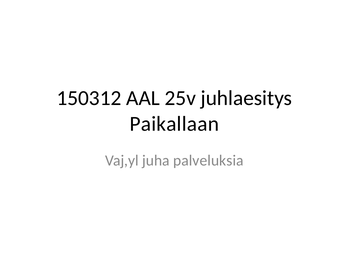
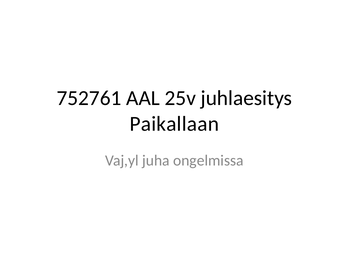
150312: 150312 -> 752761 (89, 98)
palveluksia: palveluksia -> ongelmissa (208, 160)
